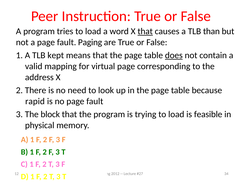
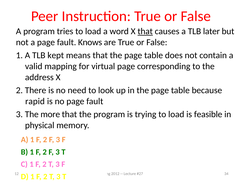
than: than -> later (211, 31)
Paging: Paging -> Knows (90, 42)
does underline: present -> none (174, 55)
block: block -> more (50, 114)
